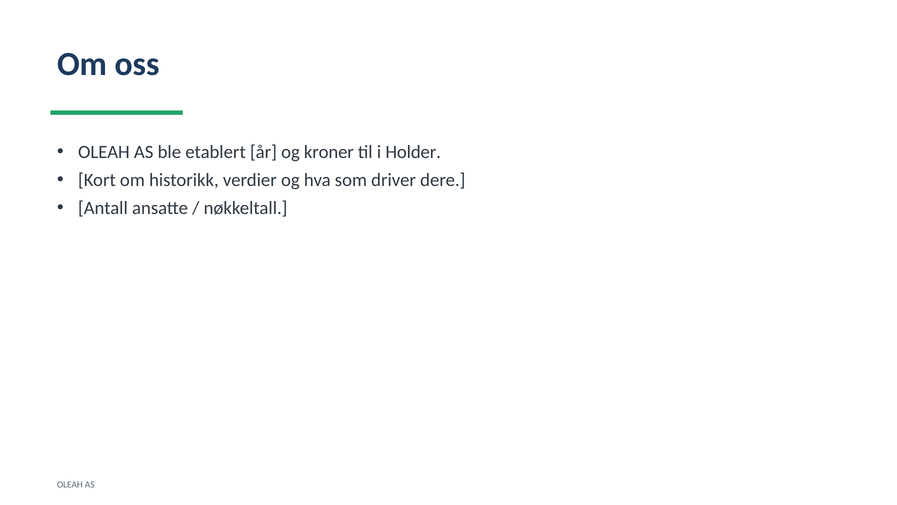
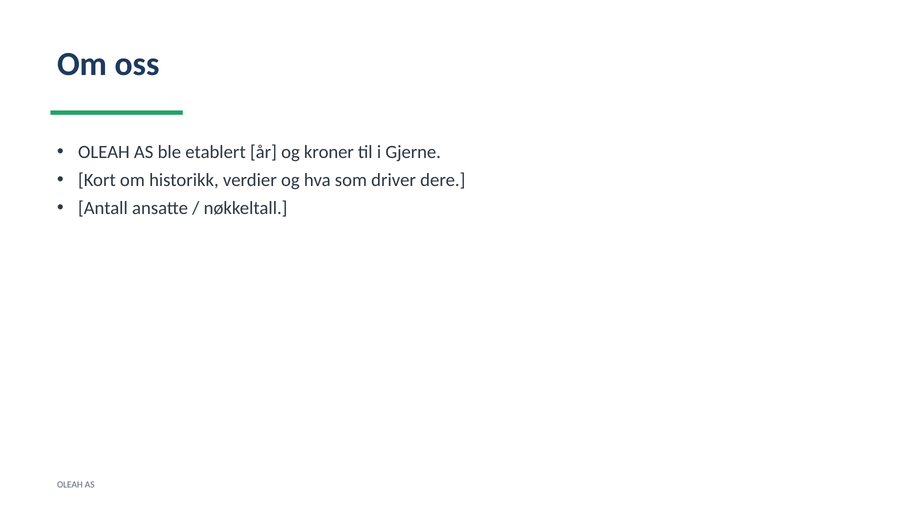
Holder: Holder -> Gjerne (413, 152)
